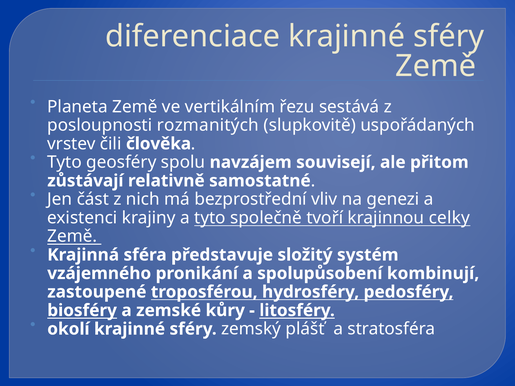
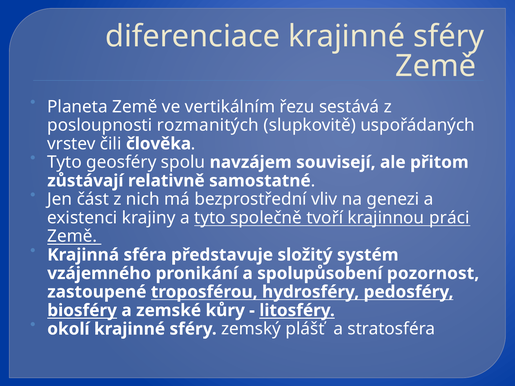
celky: celky -> práci (449, 218)
kombinují: kombinují -> pozornost (433, 274)
